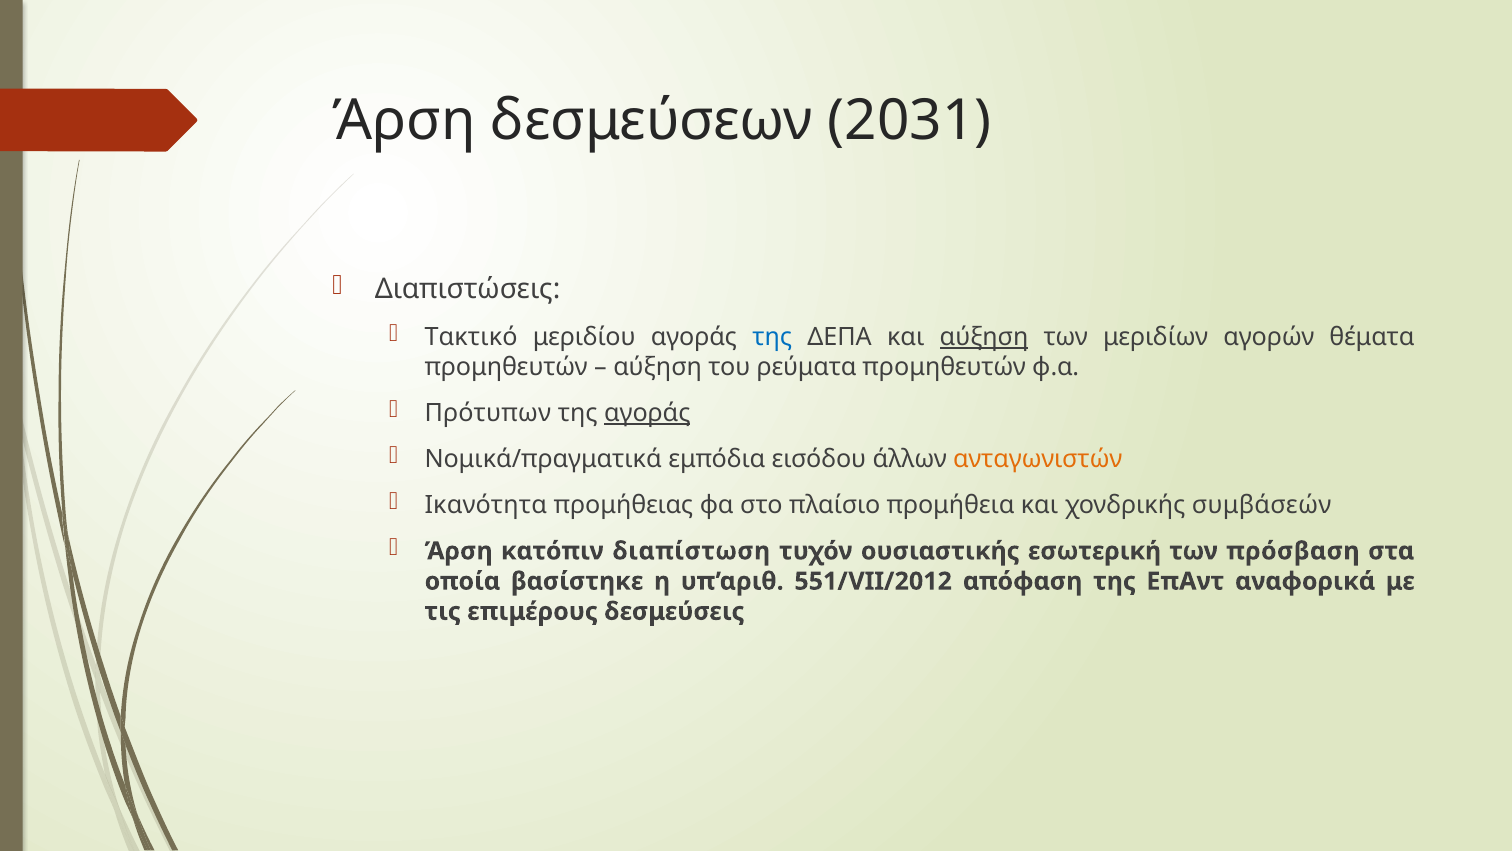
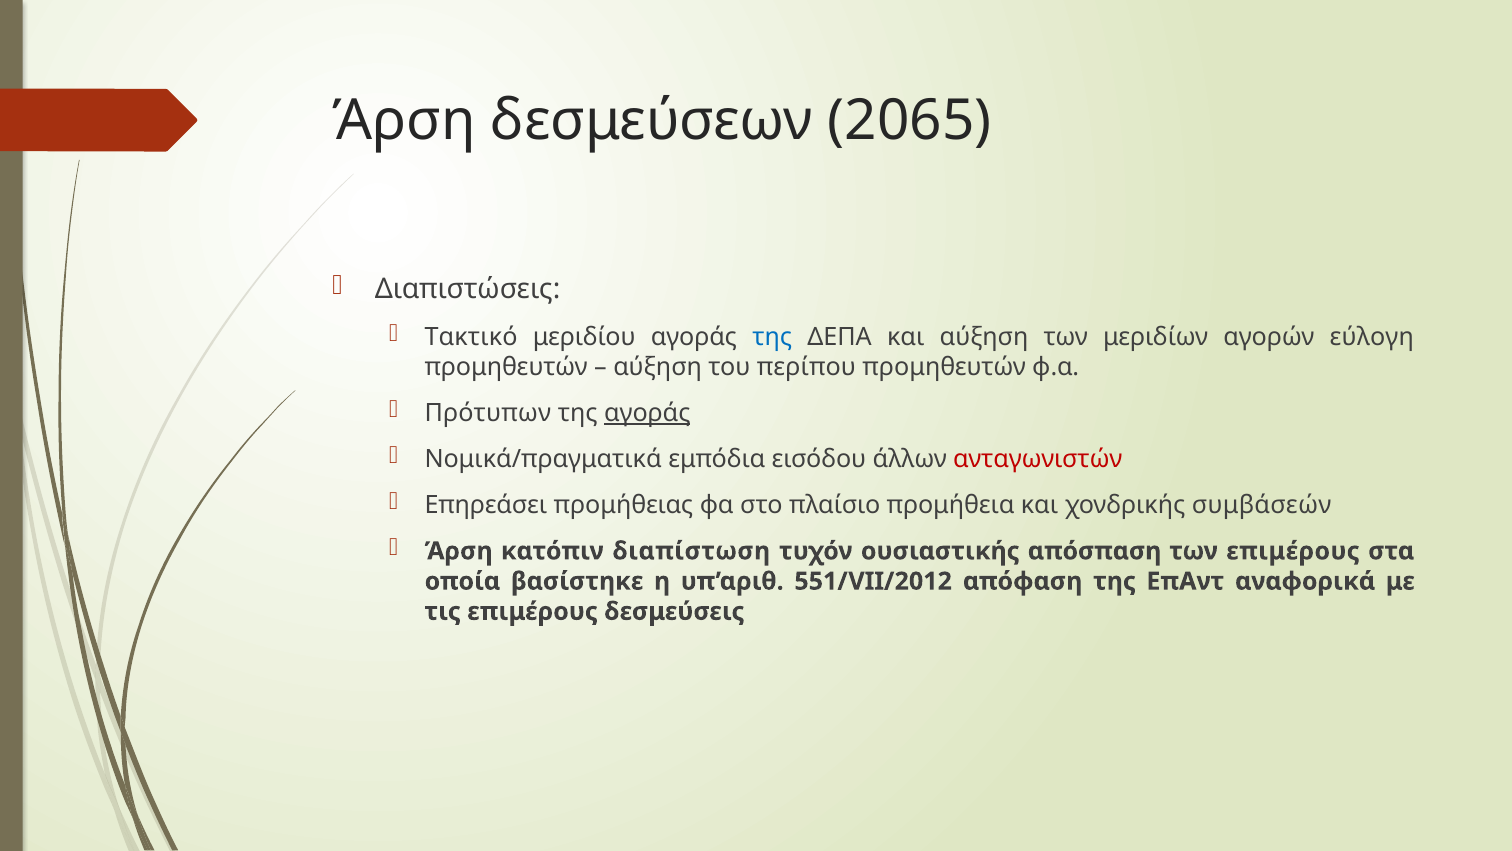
2031: 2031 -> 2065 (910, 121)
αύξηση underline: present -> none (984, 337)
θέματα: θέματα -> εύλογη (1372, 337)
ρεύματα: ρεύματα -> περίπου (806, 367)
ανταγωνιστών colour: orange -> red (1038, 459)
Ικανότητα: Ικανότητα -> Επηρεάσει (486, 505)
εσωτερική: εσωτερική -> απόσπαση (1095, 551)
των πρόσβαση: πρόσβαση -> επιμέρους (1293, 551)
